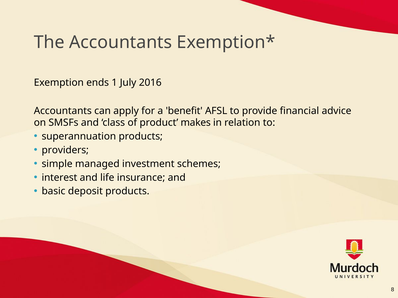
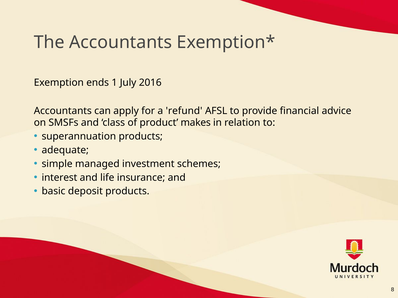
benefit: benefit -> refund (184, 111)
providers: providers -> adequate (65, 150)
